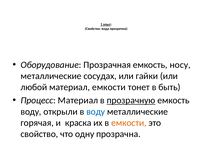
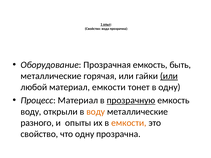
носу: носу -> быть (180, 65)
сосудах: сосудах -> горячая (100, 76)
или underline: none -> present (169, 76)
в быть: быть -> одну (169, 87)
воду colour: blue -> orange (96, 112)
горячая: горячая -> разного (37, 123)
краска: краска -> опыты (78, 123)
